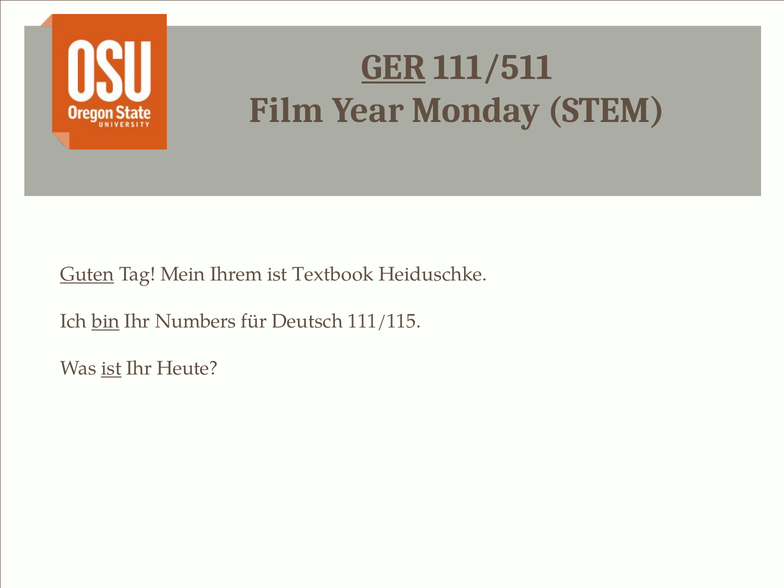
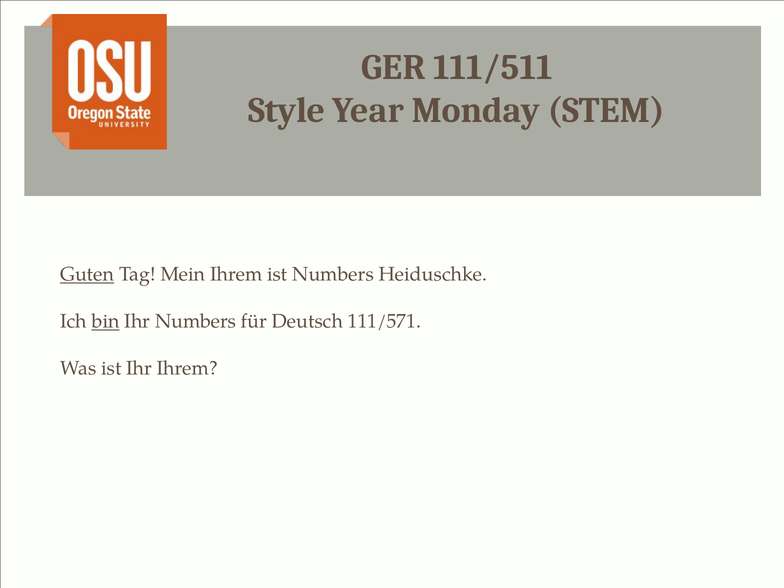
GER underline: present -> none (394, 67)
Film: Film -> Style (287, 110)
ist Textbook: Textbook -> Numbers (333, 274)
111/115: 111/115 -> 111/571 (384, 321)
ist underline: present -> none (111, 369)
Ihr Heute: Heute -> Ihrem (187, 369)
